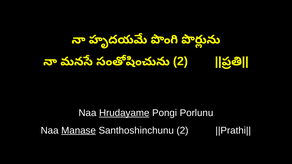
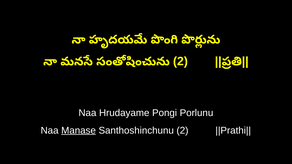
Hrudayame underline: present -> none (124, 113)
